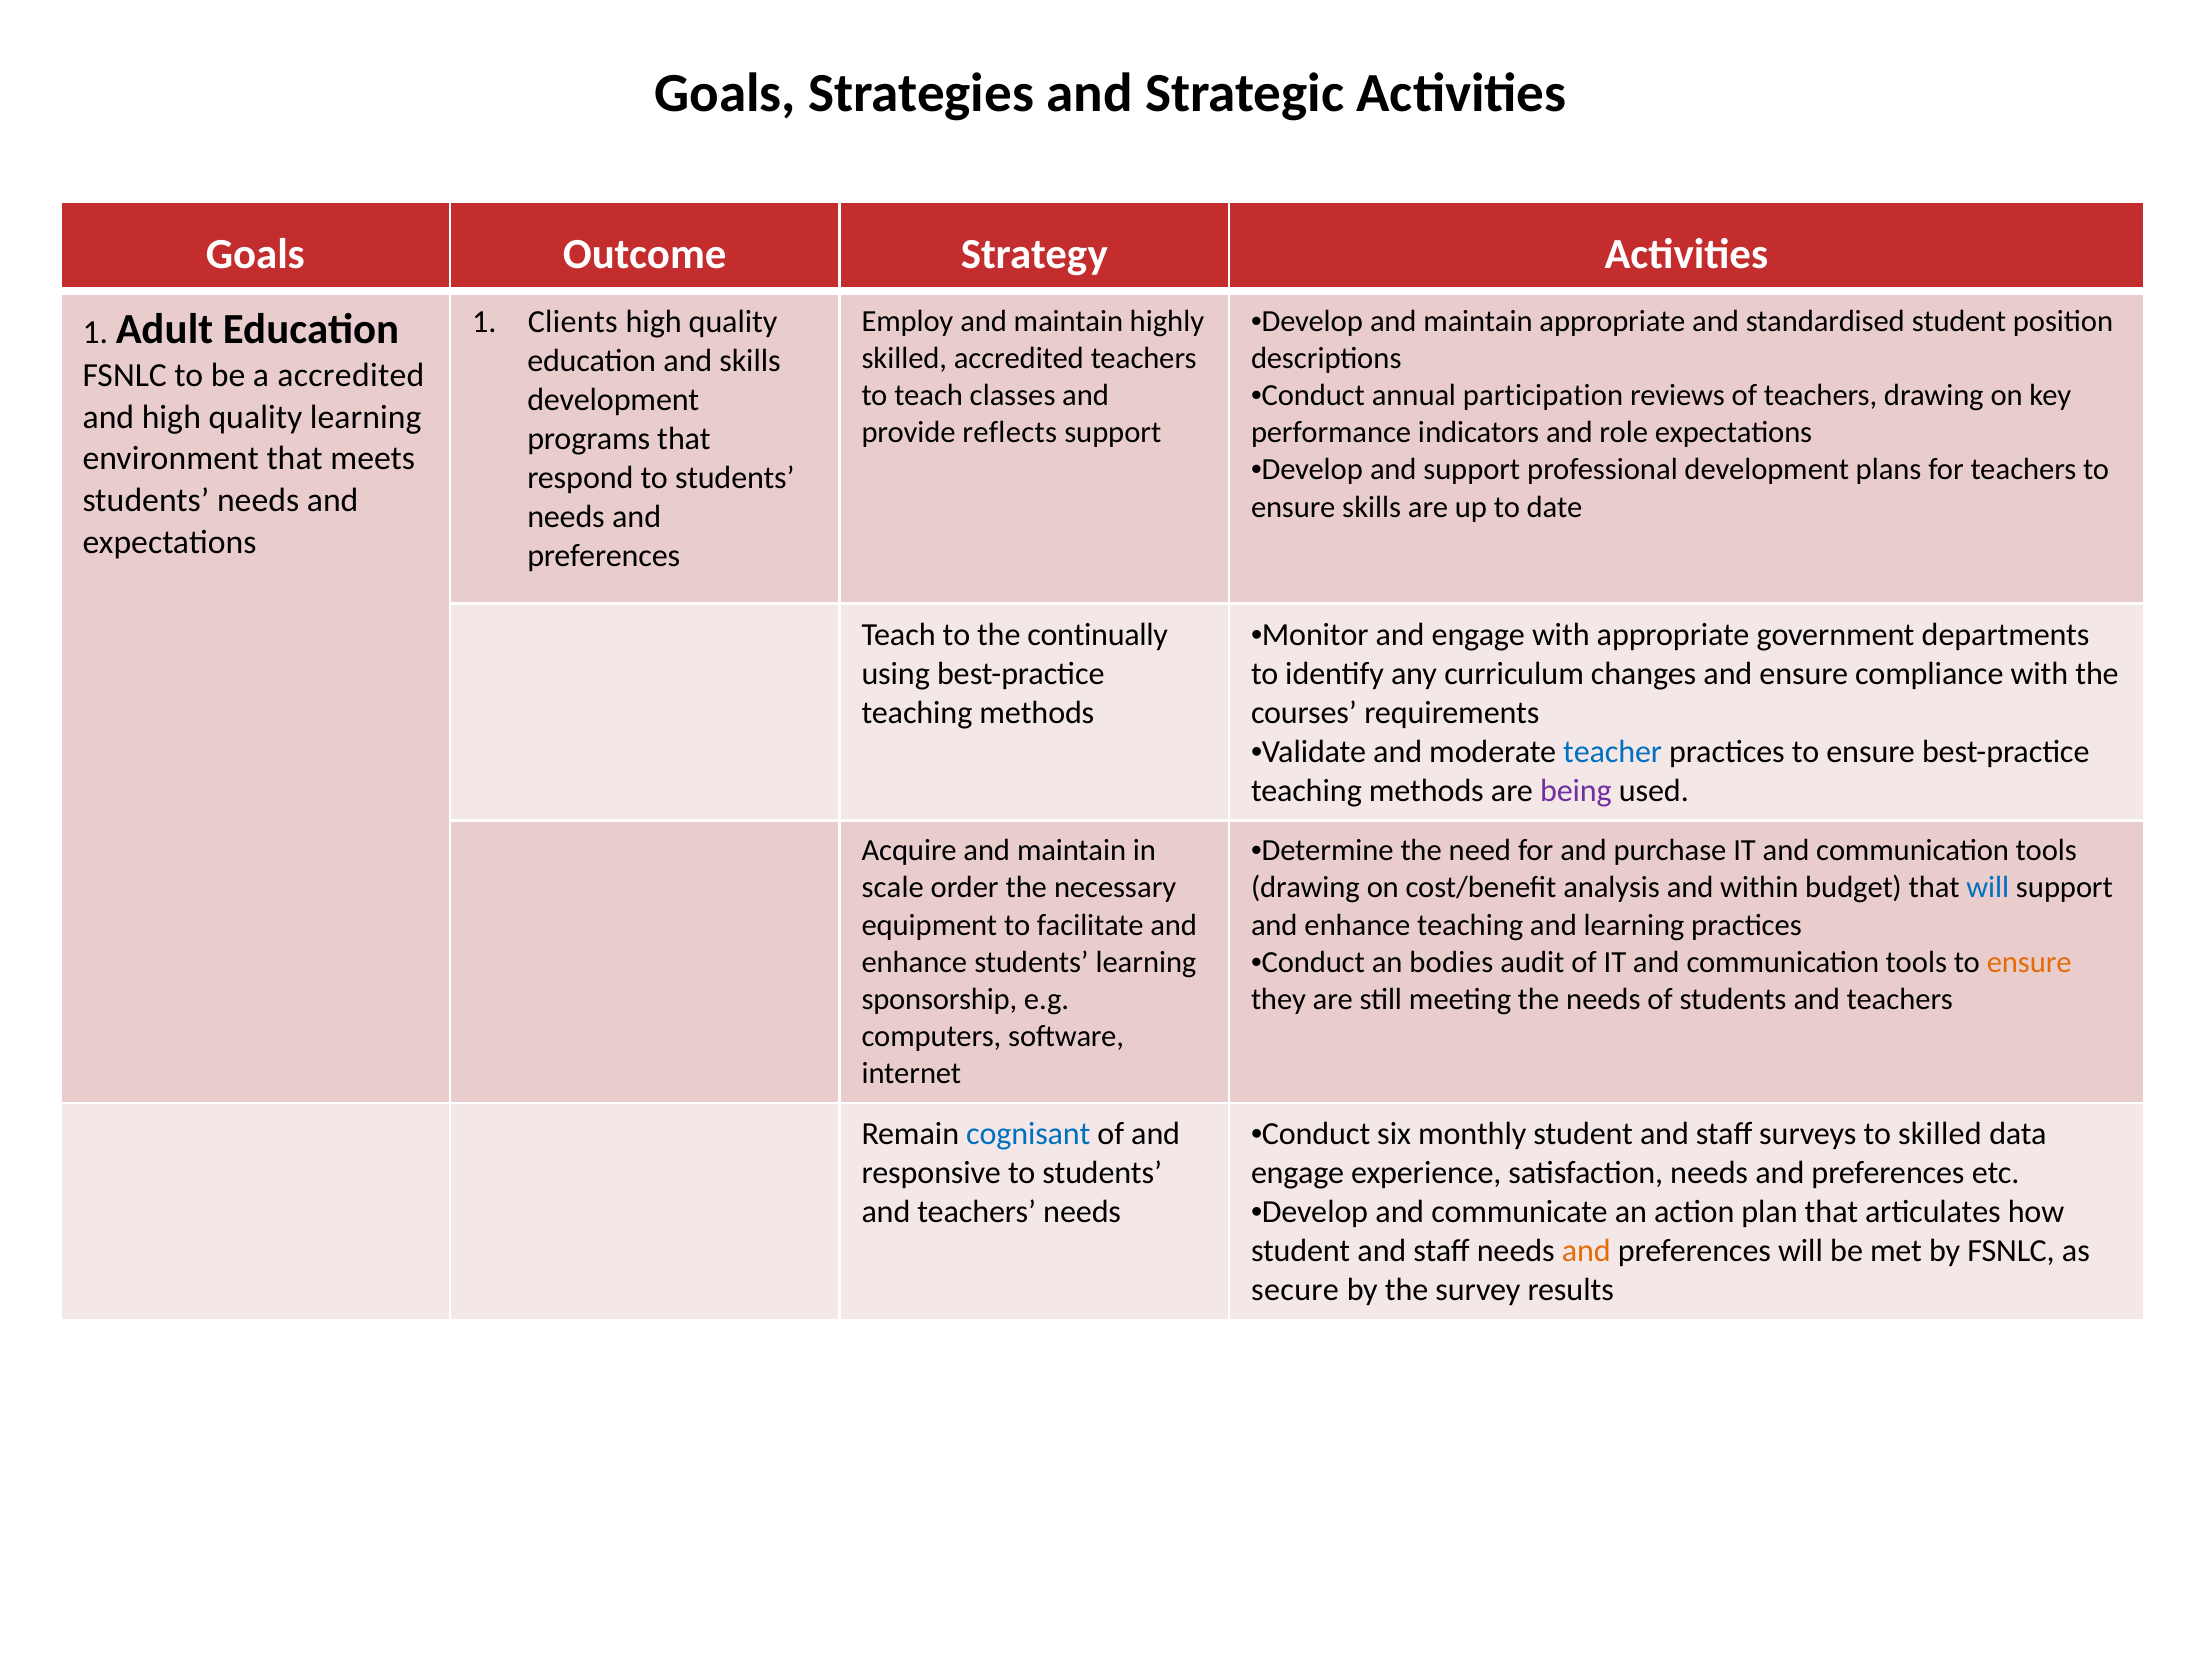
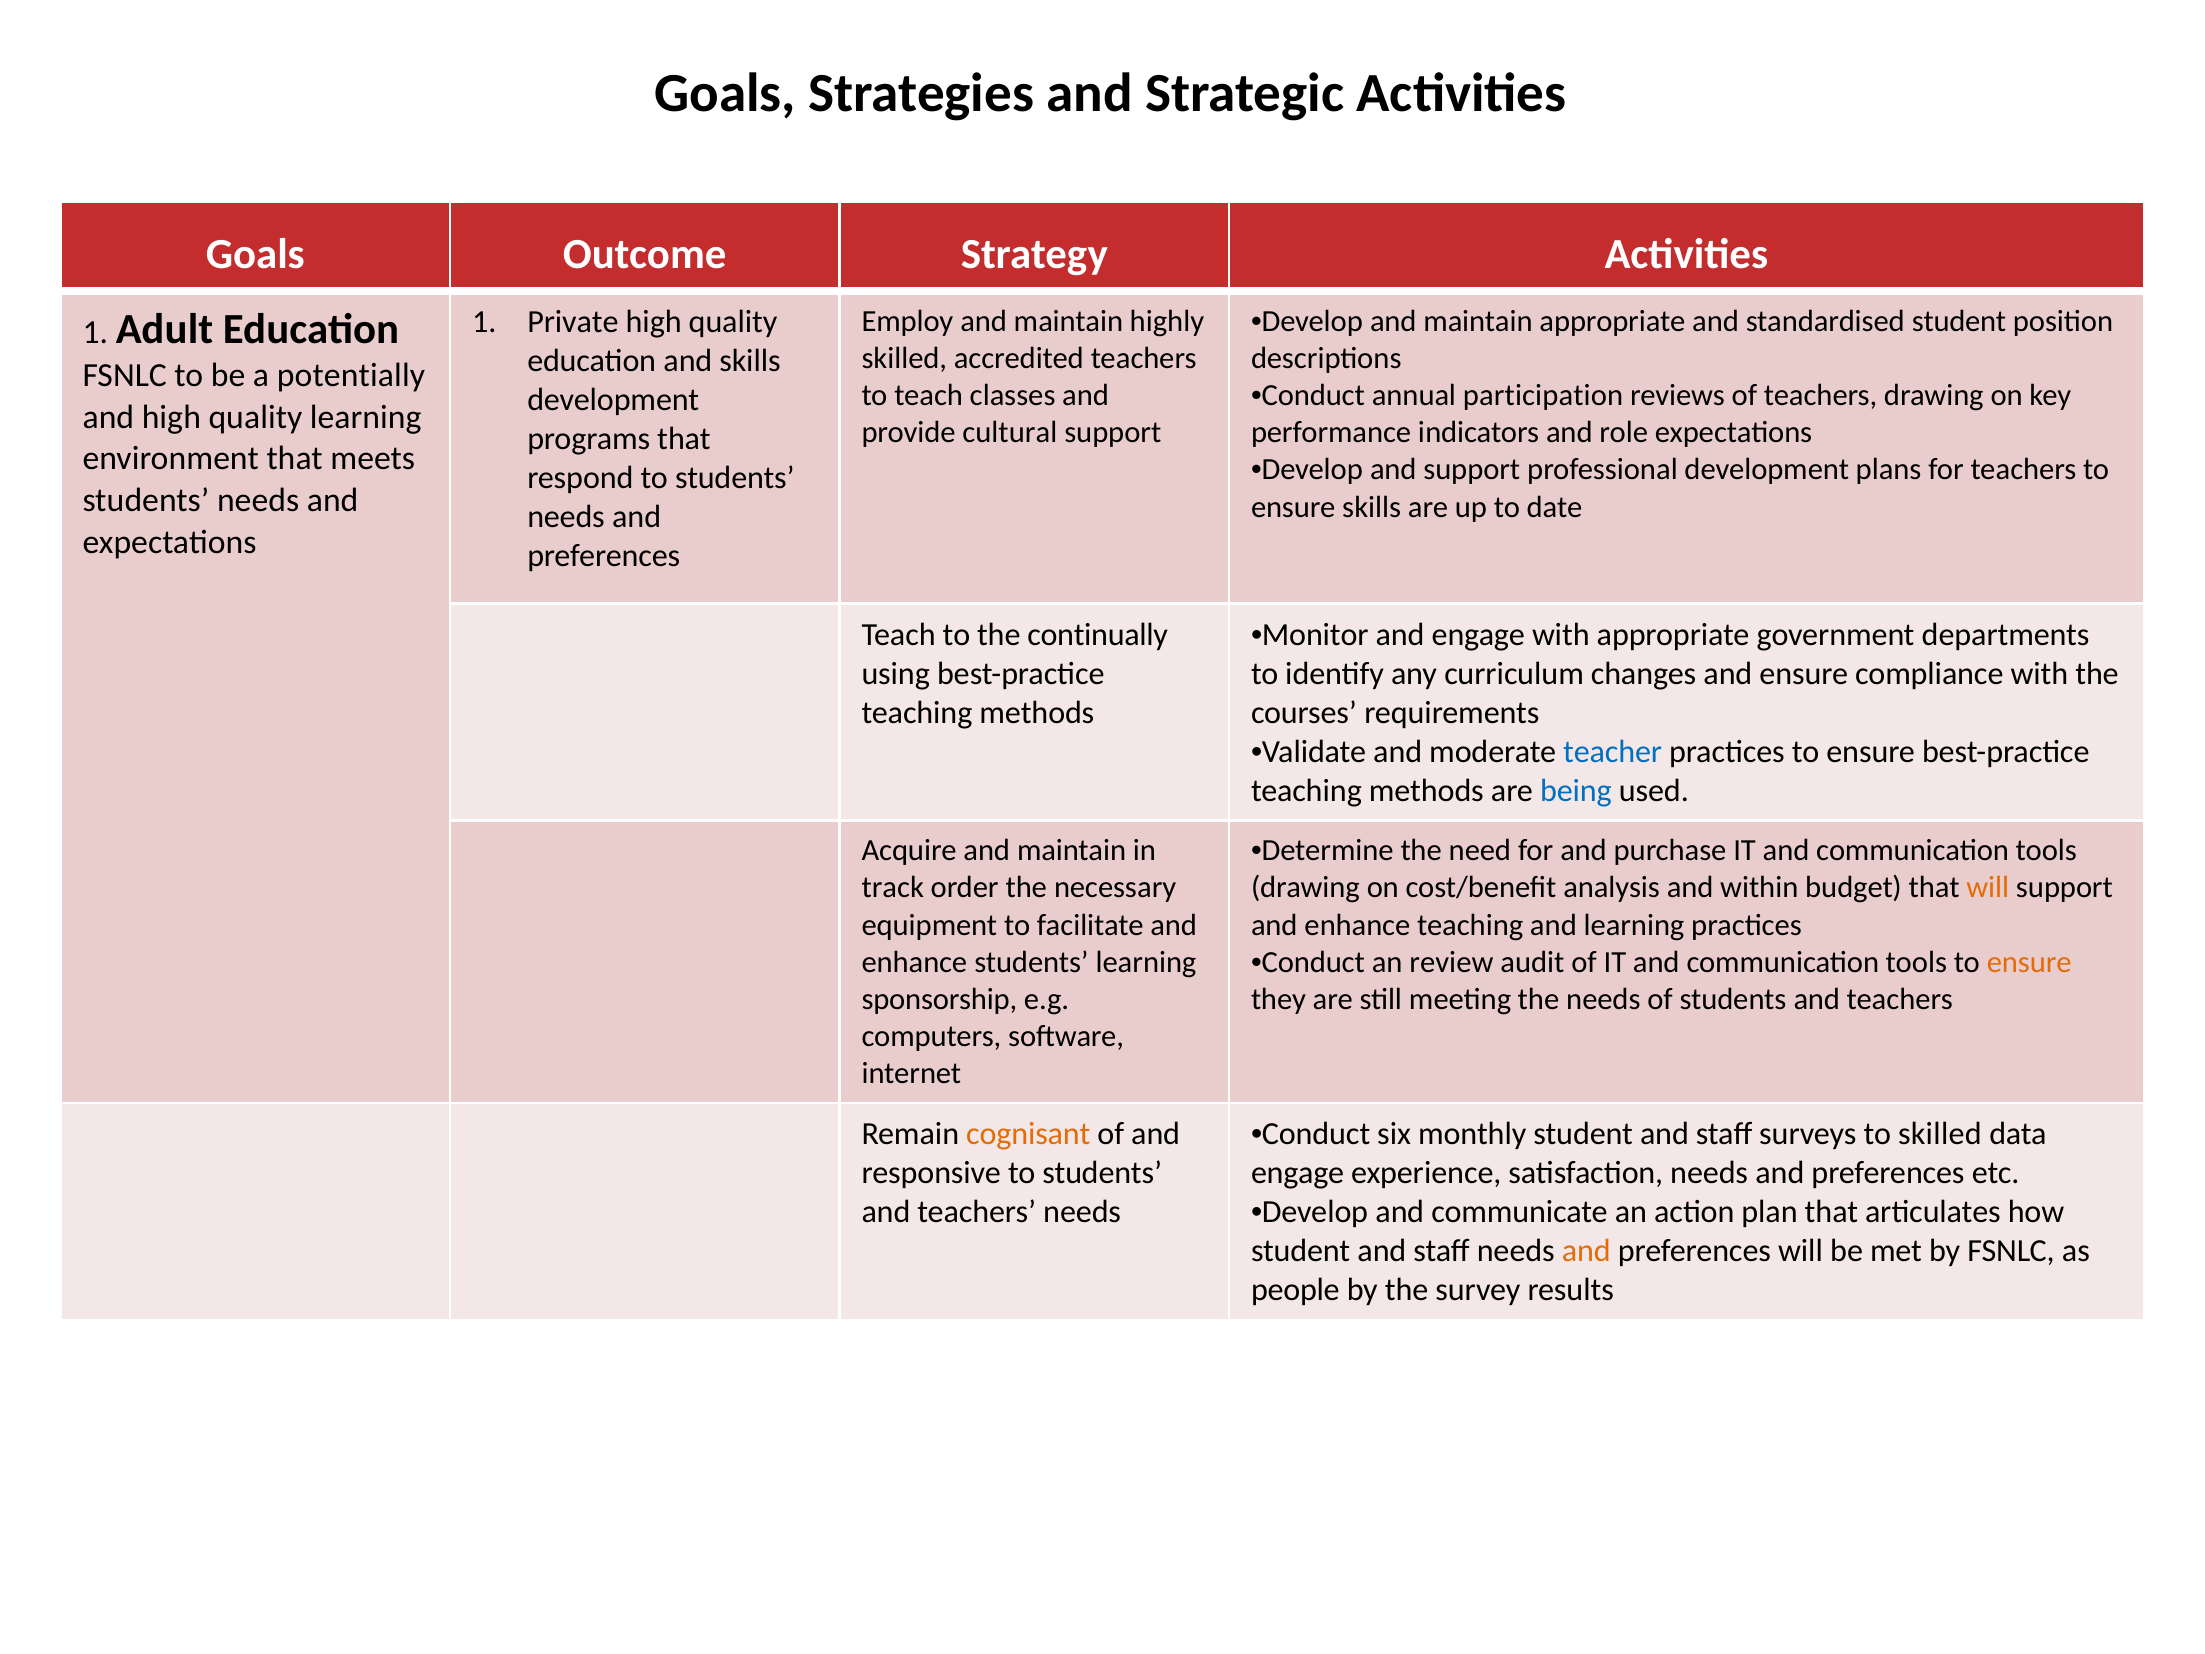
Clients: Clients -> Private (573, 322)
a accredited: accredited -> potentially (351, 376)
reflects: reflects -> cultural (1010, 433)
being colour: purple -> blue (1576, 790)
scale: scale -> track (893, 888)
will colour: blue -> orange (1988, 888)
bodies: bodies -> review (1451, 962)
cognisant colour: blue -> orange (1028, 1134)
secure: secure -> people (1295, 1290)
